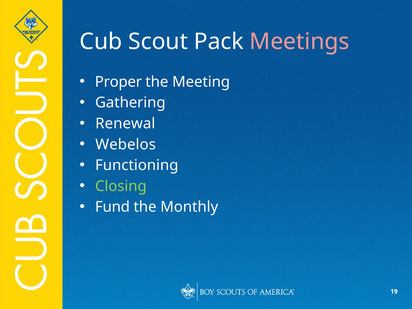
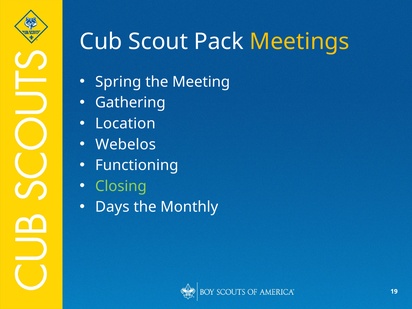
Meetings colour: pink -> yellow (300, 42)
Proper: Proper -> Spring (118, 82)
Renewal: Renewal -> Location (125, 124)
Fund: Fund -> Days (112, 207)
